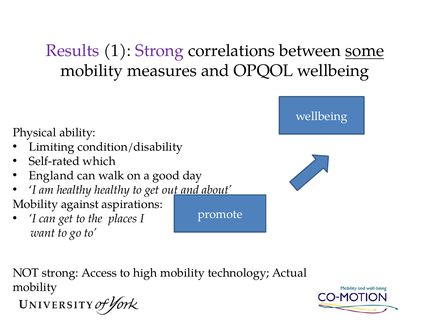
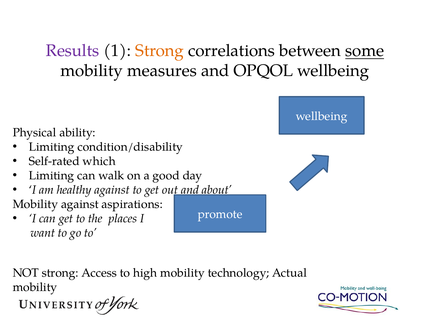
Strong colour: purple -> orange (160, 51)
England: England -> Limiting (52, 176)
healthy healthy: healthy -> against (112, 190)
